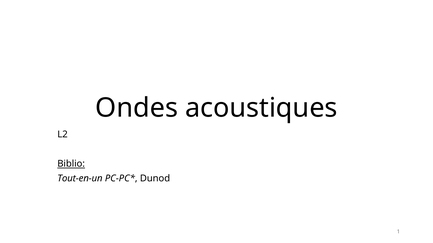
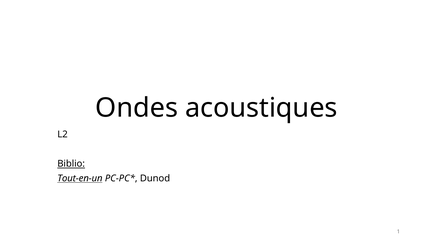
Tout-en-un underline: none -> present (80, 179)
